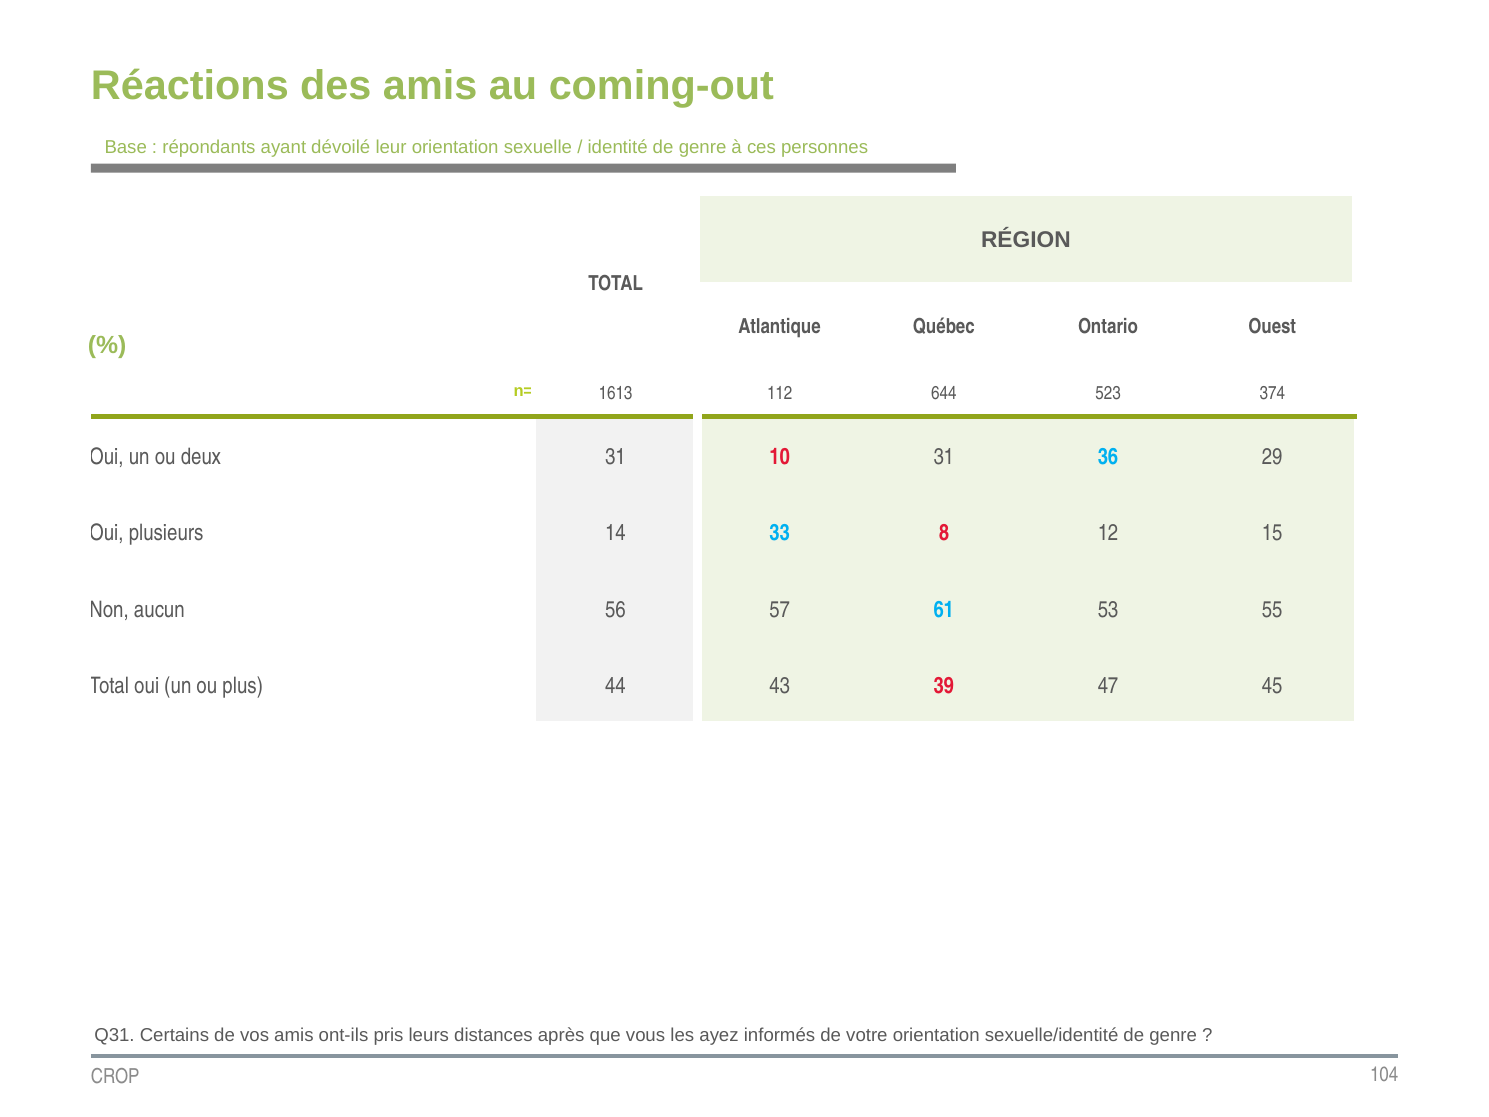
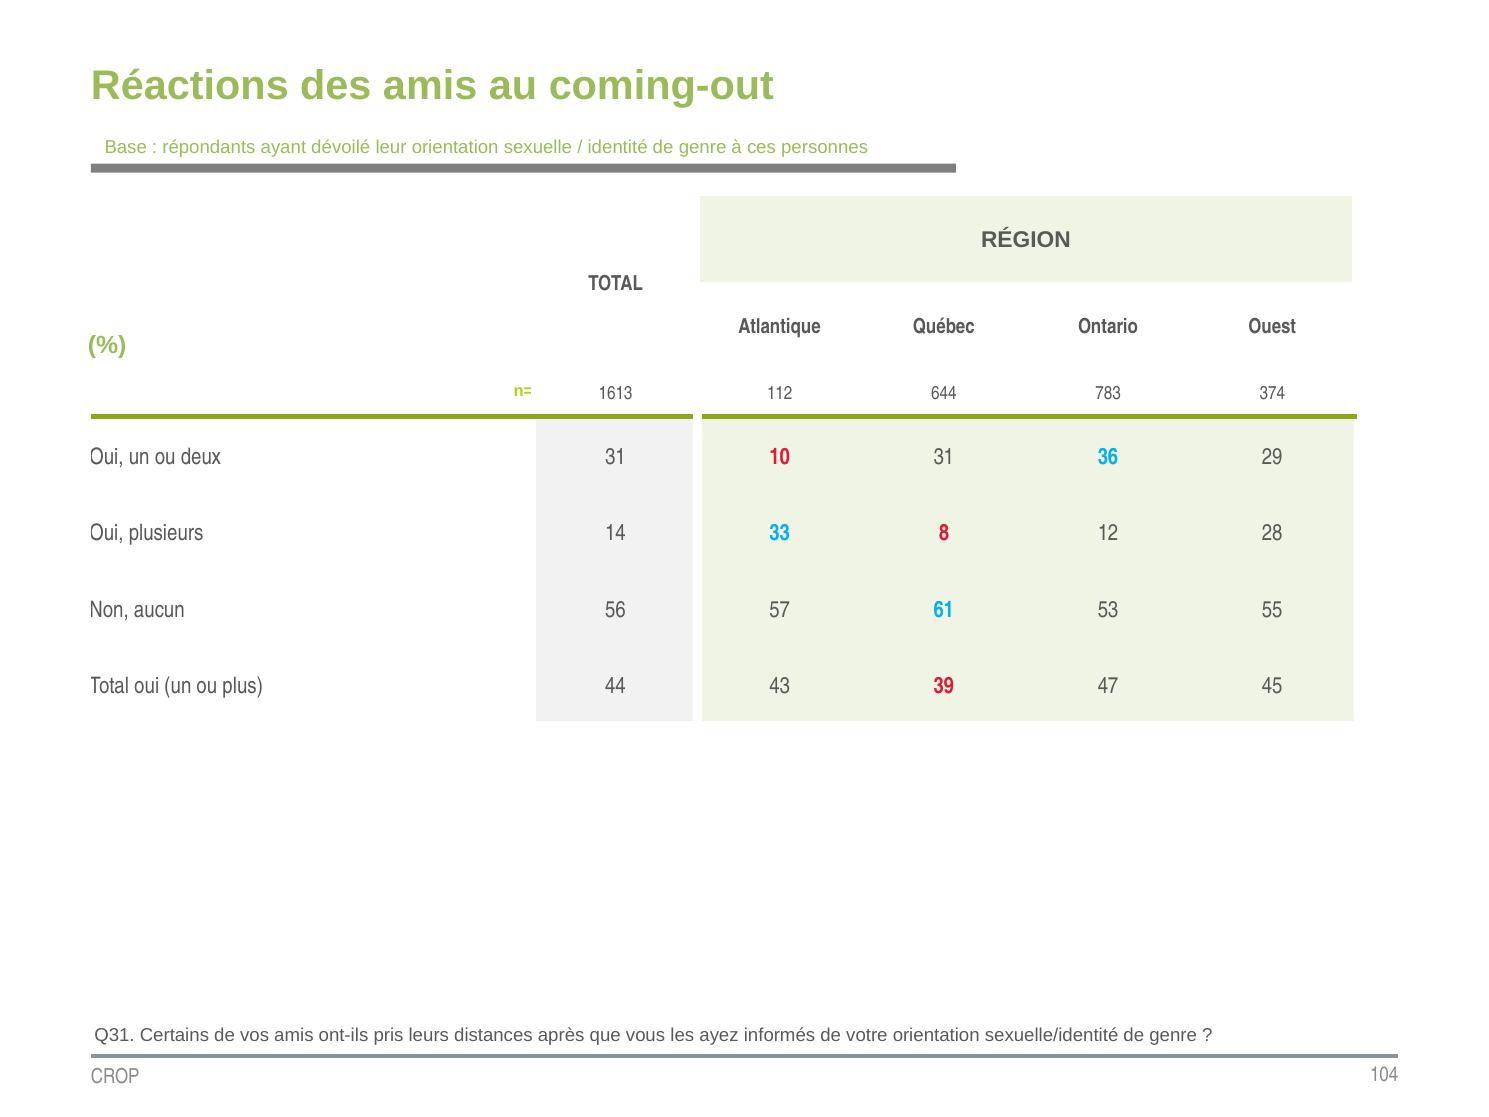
523: 523 -> 783 (1108, 393)
15: 15 -> 28 (1272, 533)
